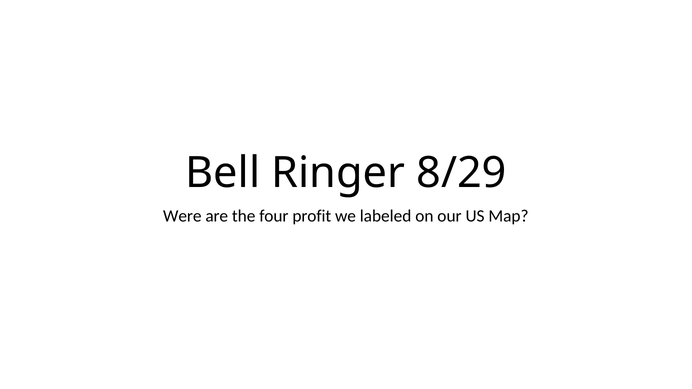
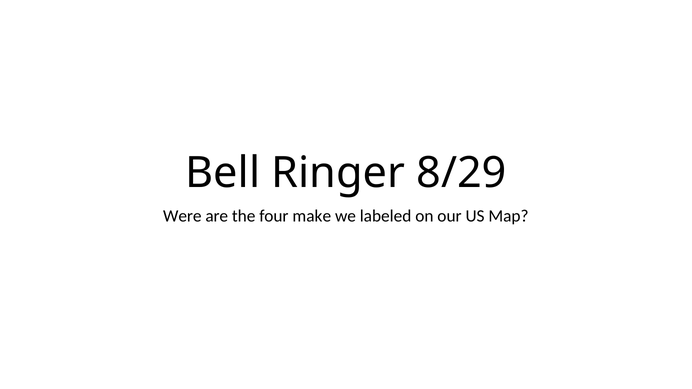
profit: profit -> make (312, 216)
